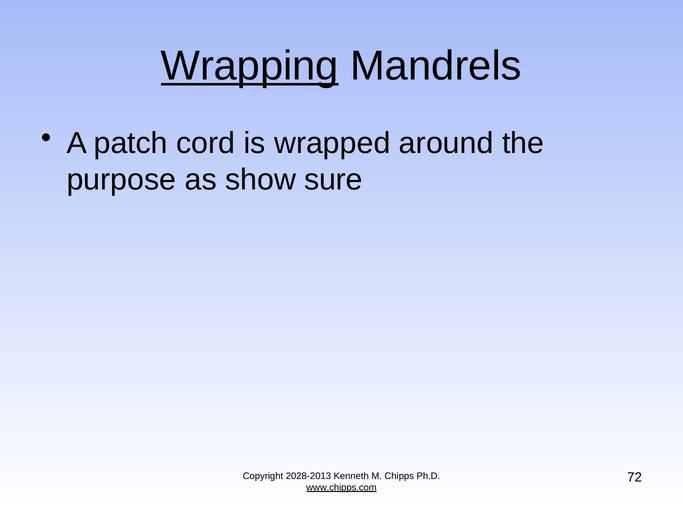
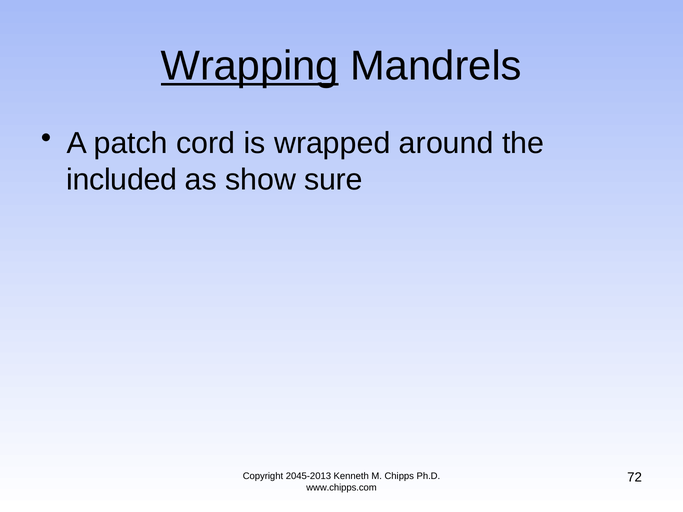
purpose: purpose -> included (122, 180)
2028-2013: 2028-2013 -> 2045-2013 (308, 476)
www.chipps.com underline: present -> none (342, 488)
